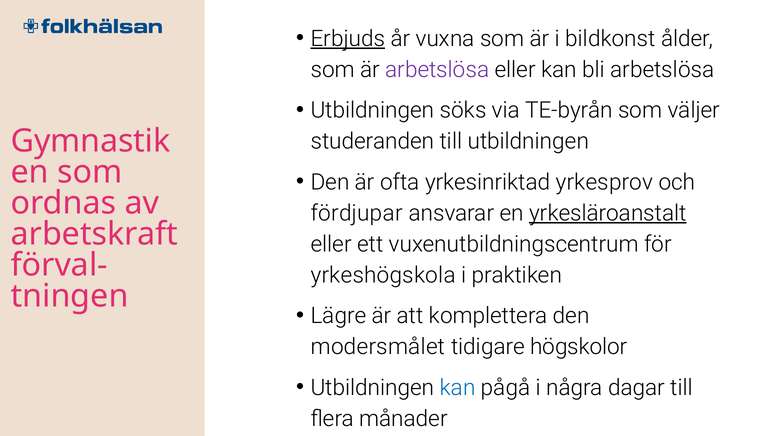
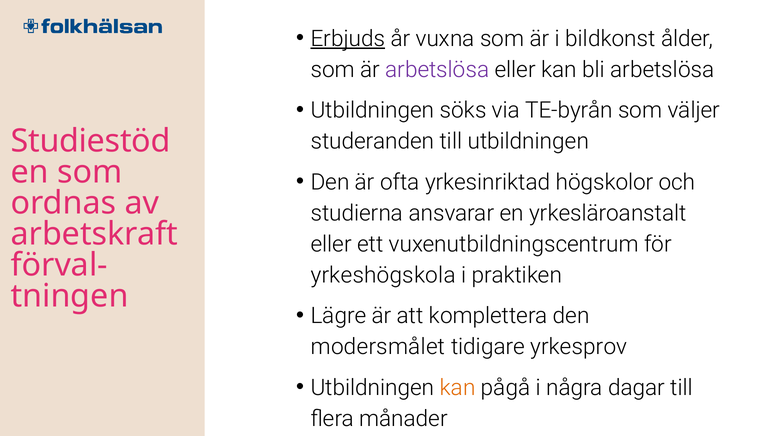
Gymnastik: Gymnastik -> Studiestöd (91, 141)
yrkesprov: yrkesprov -> högskolor (605, 182)
fördjupar: fördjupar -> studierna (357, 213)
yrkesläroanstalt underline: present -> none (608, 213)
högskolor: högskolor -> yrkesprov (579, 347)
kan colour: blue -> orange (458, 387)
